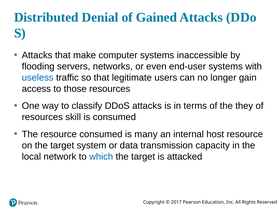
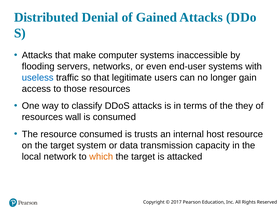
skill: skill -> wall (73, 117)
many: many -> trusts (146, 134)
which colour: blue -> orange (101, 157)
